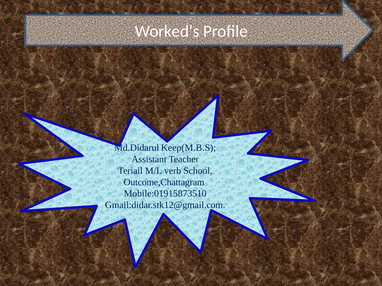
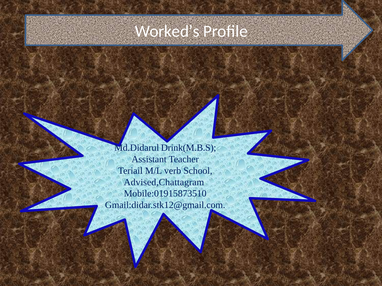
Keep(M.B.S: Keep(M.B.S -> Drink(M.B.S (189, 148)
Outcome,Chattagram: Outcome,Chattagram -> Advised,Chattagram (164, 182)
